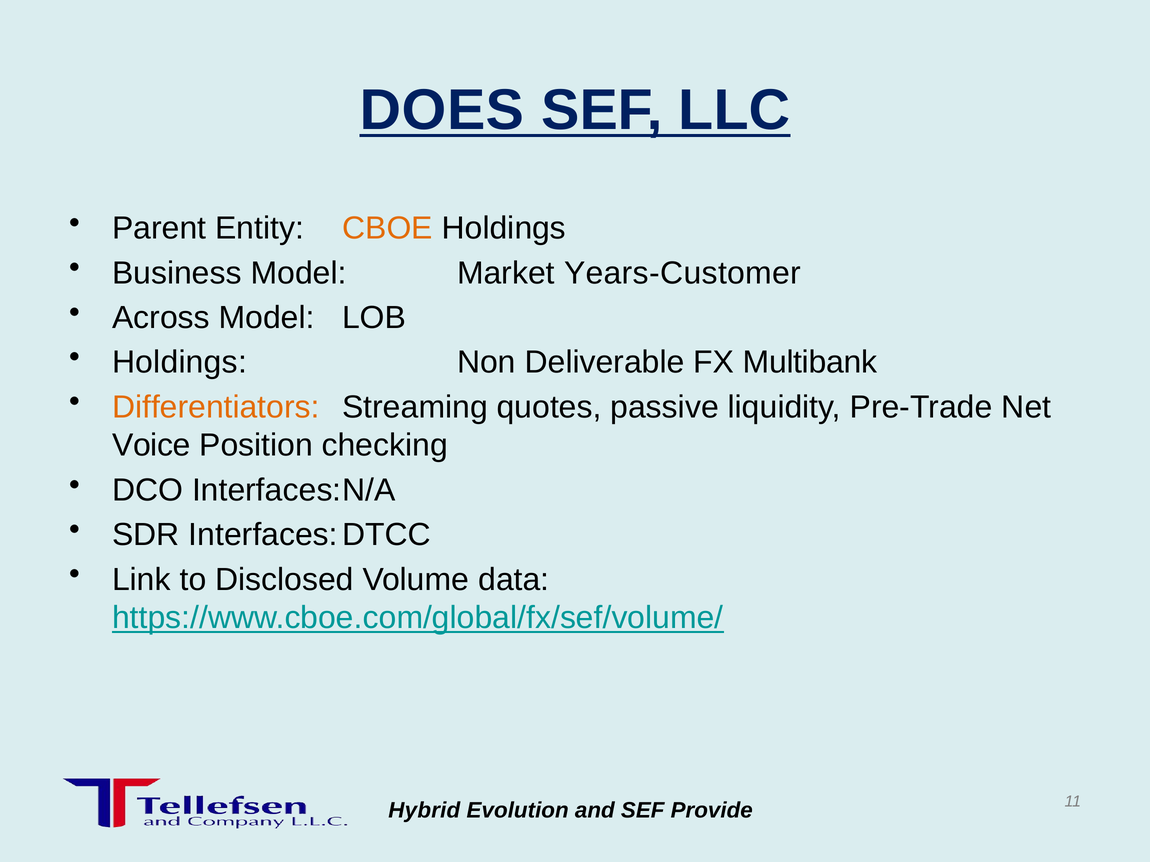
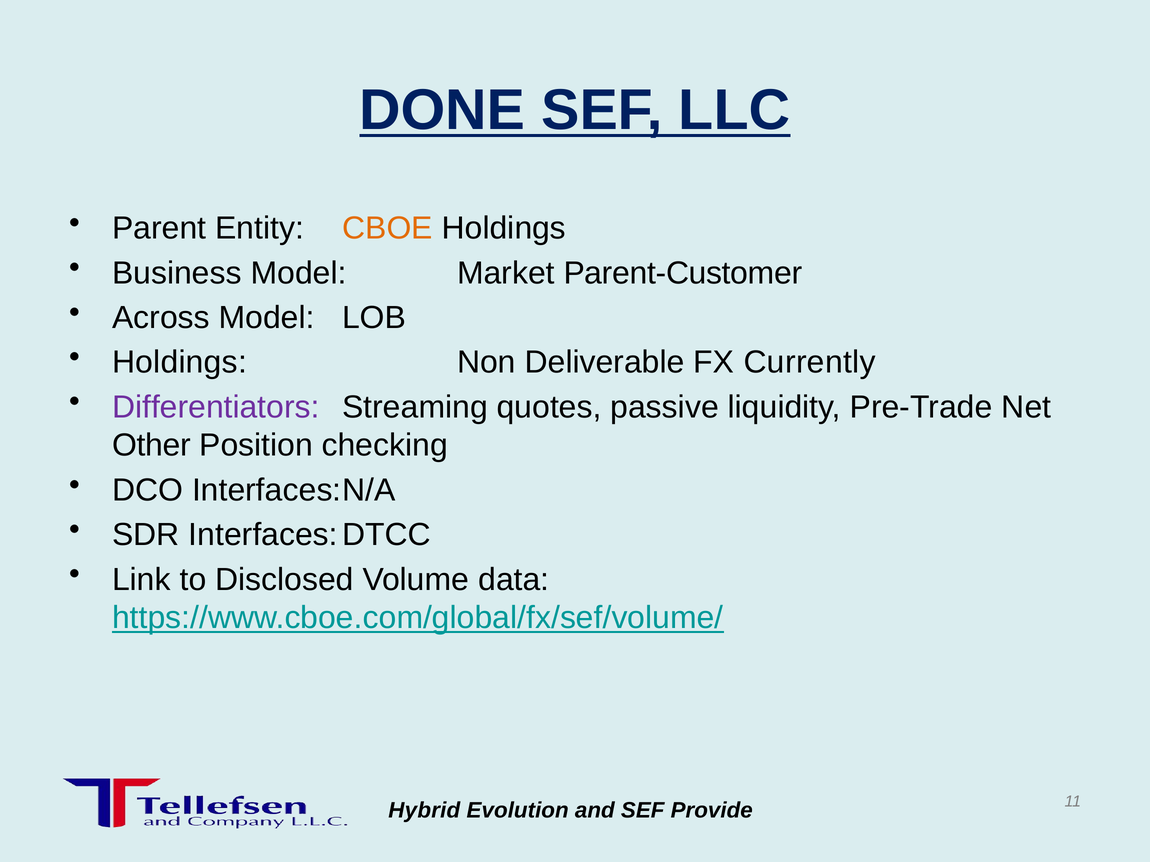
DOES: DOES -> DONE (442, 110)
Years-Customer: Years-Customer -> Parent-Customer (683, 273)
Multibank: Multibank -> Currently (810, 363)
Differentiators colour: orange -> purple (216, 407)
Voice: Voice -> Other (151, 446)
